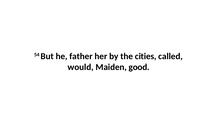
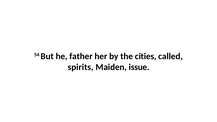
would: would -> spirits (81, 67)
good: good -> issue (139, 67)
